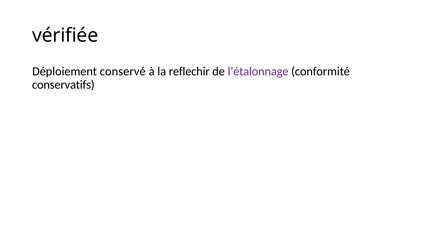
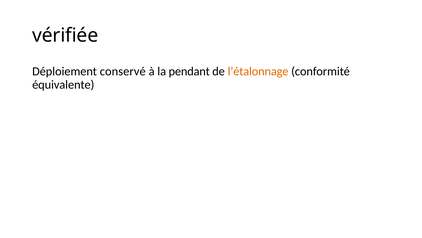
reflechir: reflechir -> pendant (189, 71)
l’étalonnage colour: purple -> orange (258, 71)
conservatifs: conservatifs -> équivalente (63, 85)
